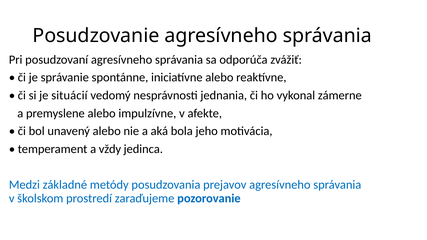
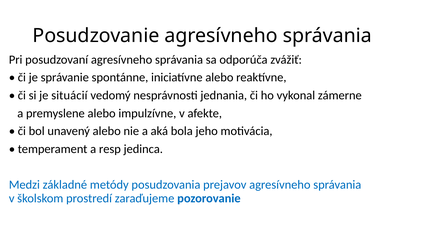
vždy: vždy -> resp (110, 149)
